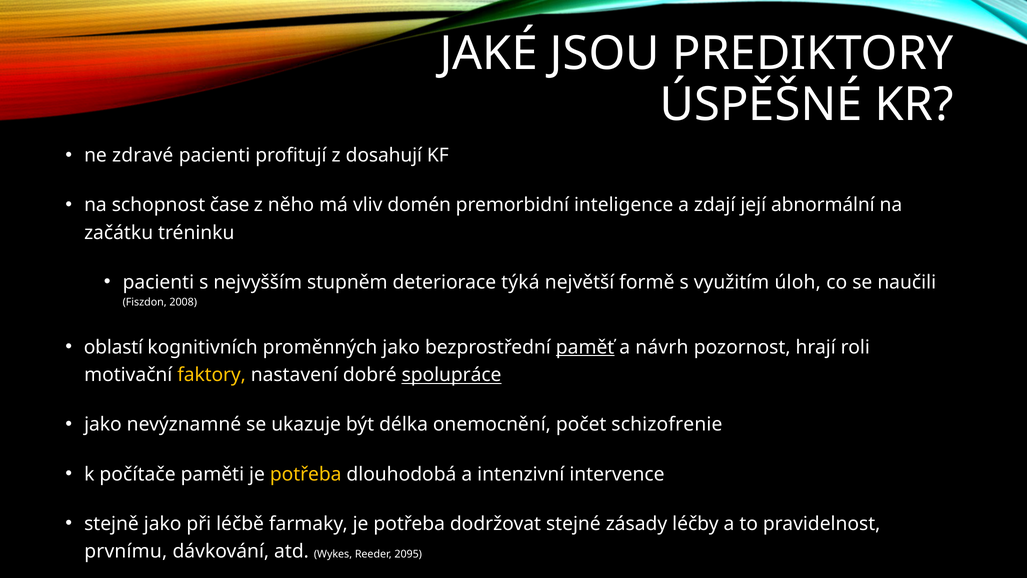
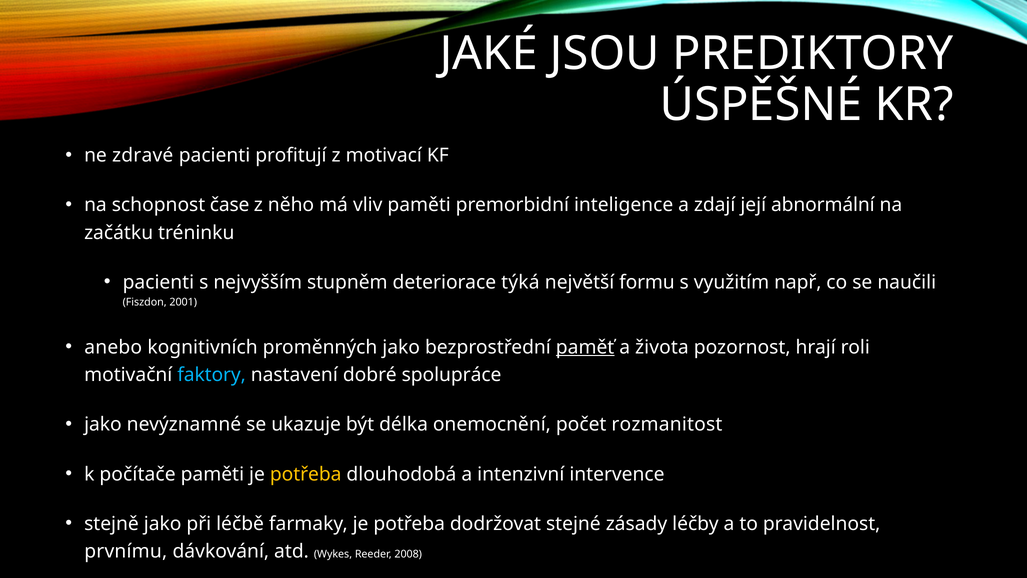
dosahují: dosahují -> motivací (384, 155)
vliv domén: domén -> paměti (419, 205)
formě: formě -> formu (647, 282)
úloh: úloh -> např (798, 282)
2008: 2008 -> 2001 (183, 302)
oblastí: oblastí -> anebo (113, 347)
návrh: návrh -> života (662, 347)
faktory colour: yellow -> light blue (212, 375)
spolupráce underline: present -> none (452, 375)
schizofrenie: schizofrenie -> rozmanitost (667, 424)
2095: 2095 -> 2008 (408, 554)
